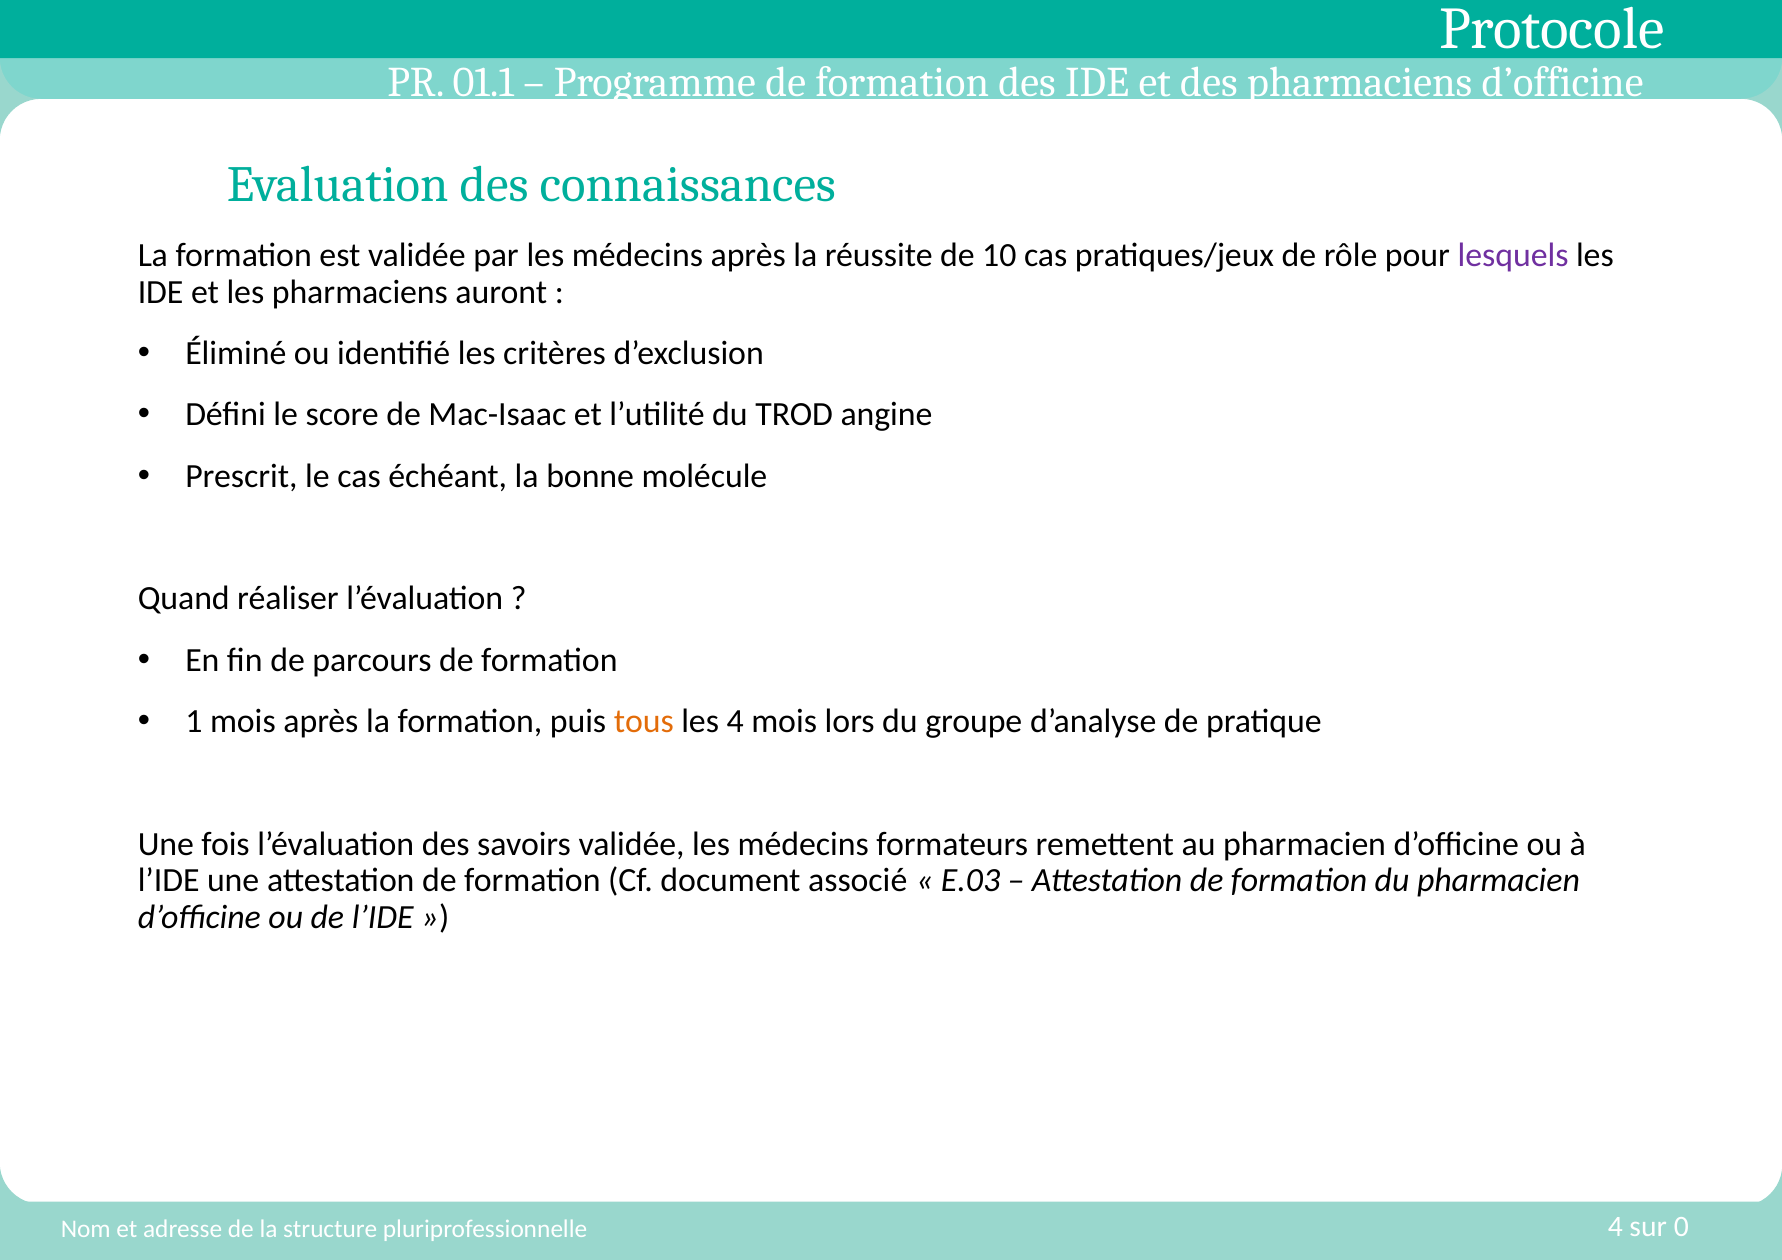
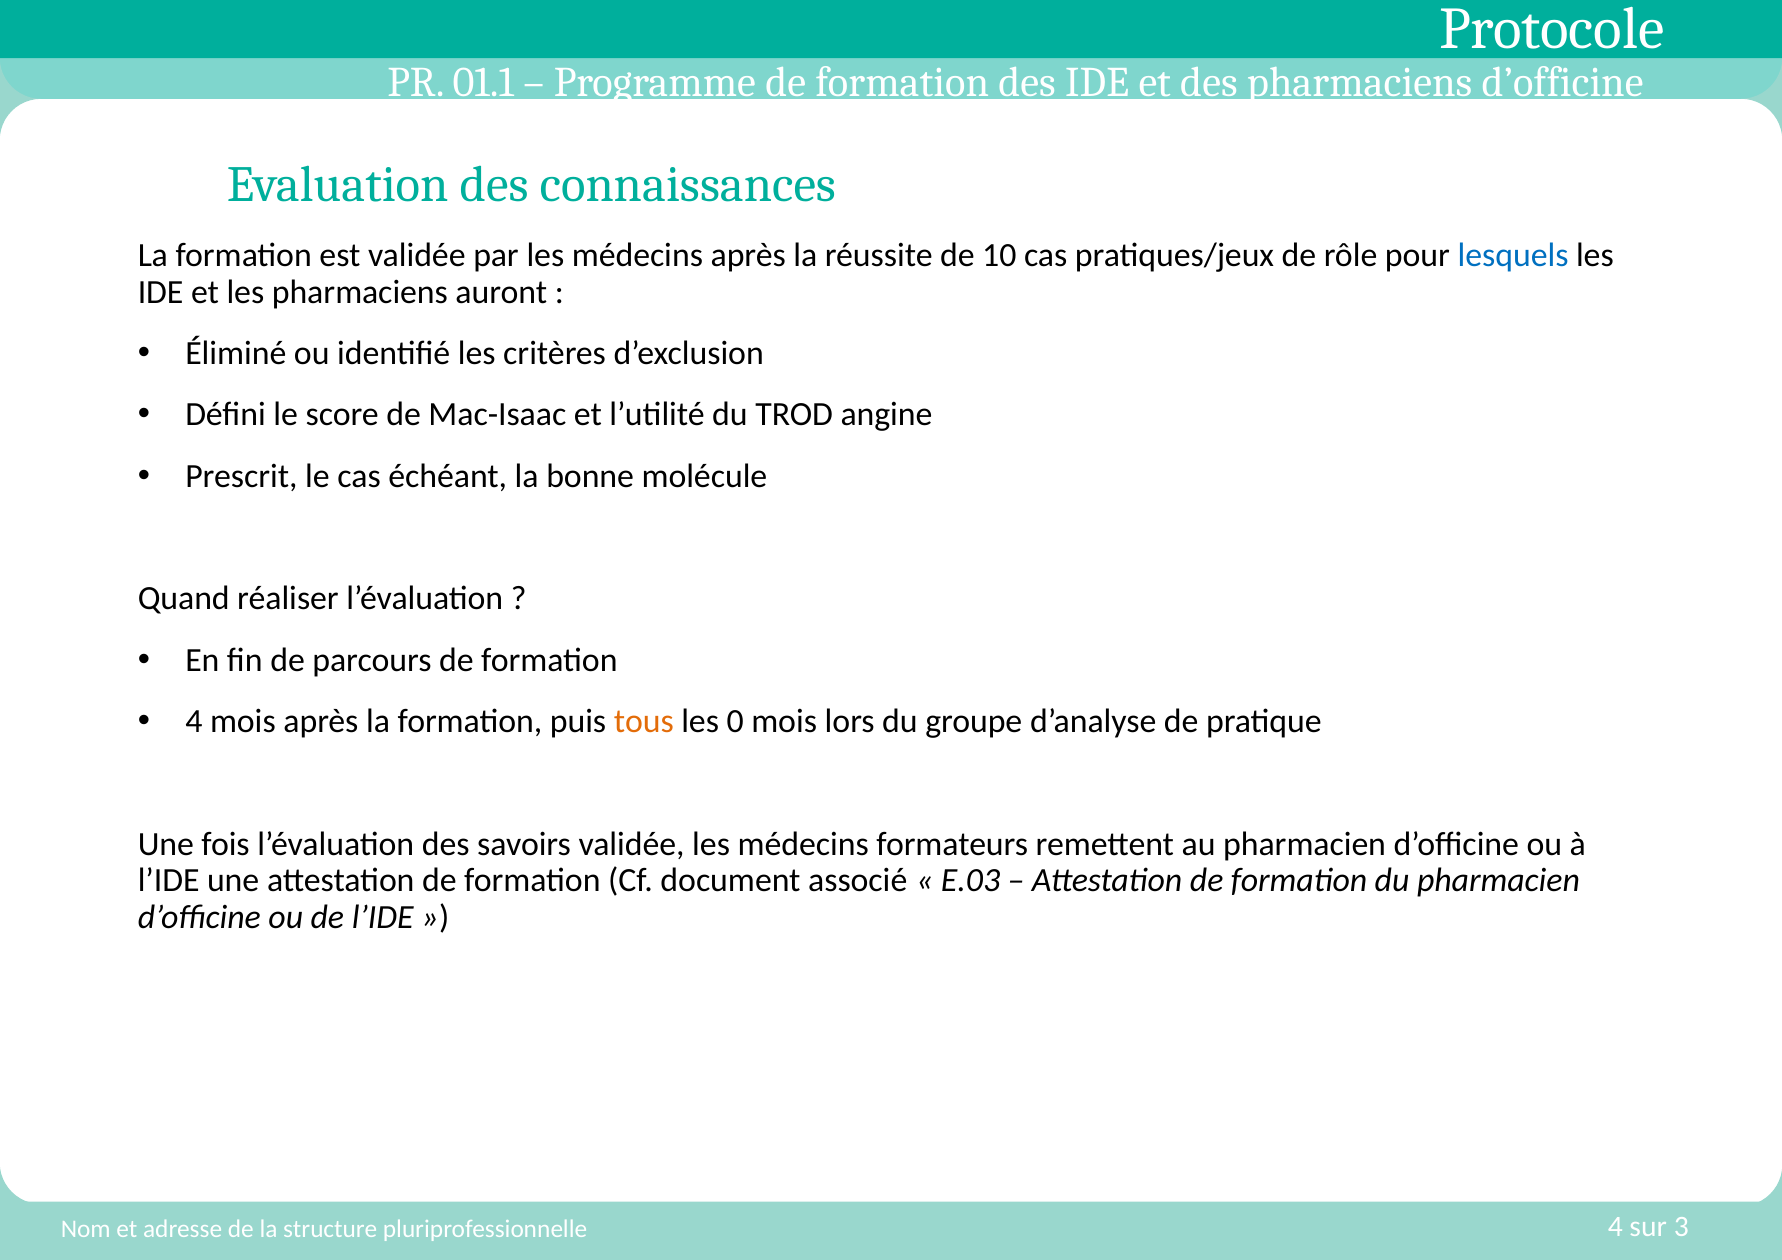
lesquels colour: purple -> blue (1513, 255)
1: 1 -> 4 (194, 721)
les 4: 4 -> 0 (735, 721)
0: 0 -> 3 (1681, 1227)
